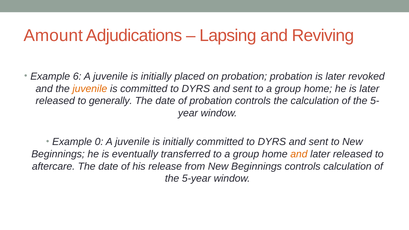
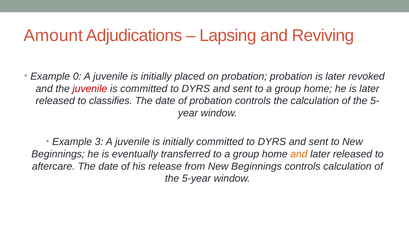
6: 6 -> 0 (77, 76)
juvenile colour: orange -> red (90, 89)
generally: generally -> classifies (111, 101)
0: 0 -> 3 (99, 142)
